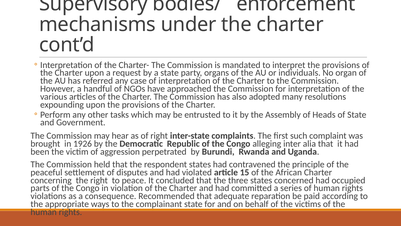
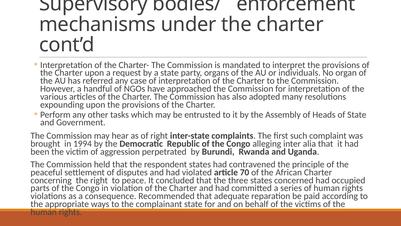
1926: 1926 -> 1994 (83, 144)
15: 15 -> 70 (245, 172)
